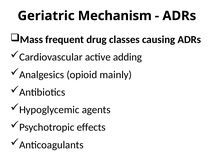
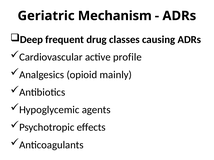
Mass: Mass -> Deep (31, 40)
adding: adding -> profile (127, 57)
